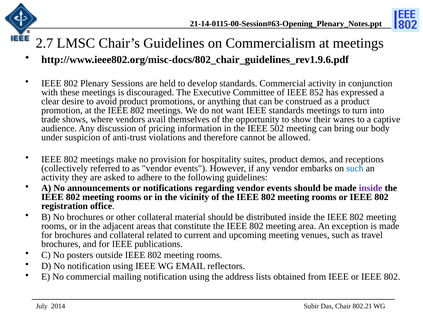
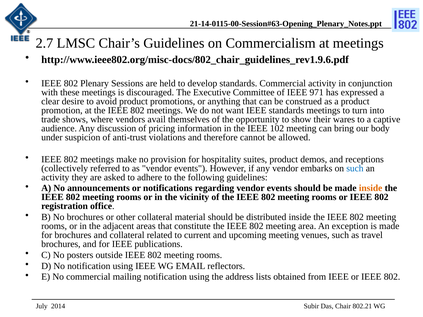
852: 852 -> 971 (317, 92)
502: 502 -> 102 (277, 129)
inside colour: purple -> orange (371, 188)
